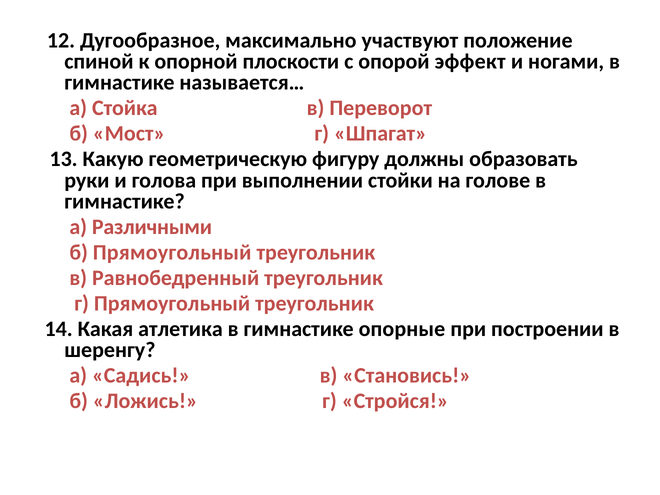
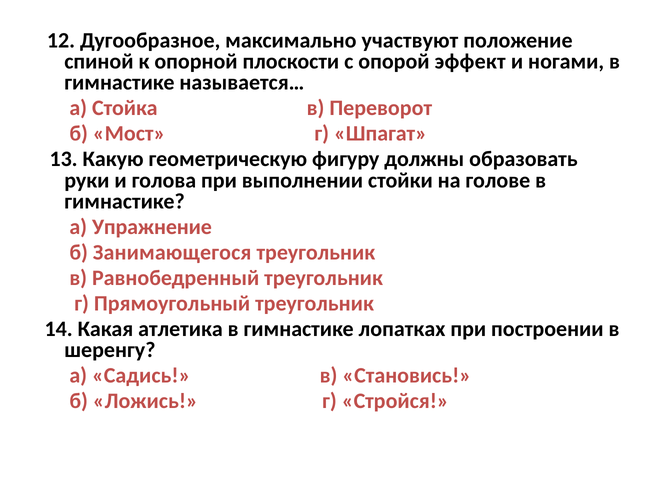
Различными: Различными -> Упражнение (152, 227)
б Прямоугольный: Прямоугольный -> Занимающегося (172, 253)
опорные: опорные -> лопатках (402, 329)
